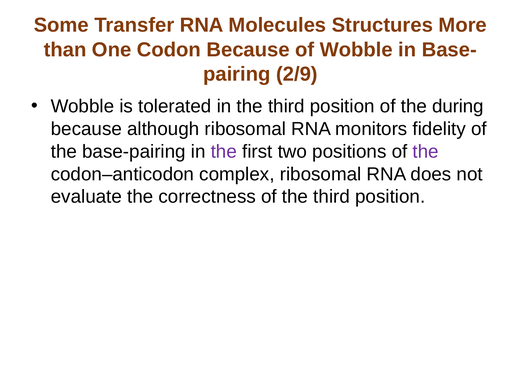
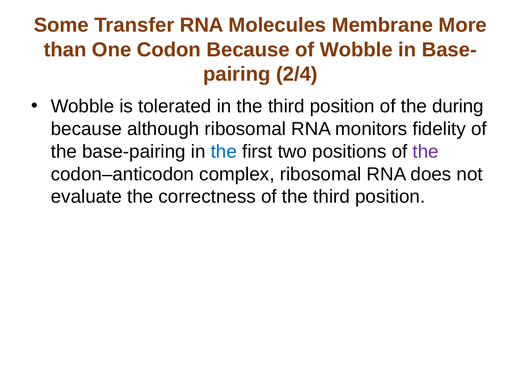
Structures: Structures -> Membrane (382, 25)
2/9: 2/9 -> 2/4 (297, 74)
the colour: purple -> blue (224, 152)
